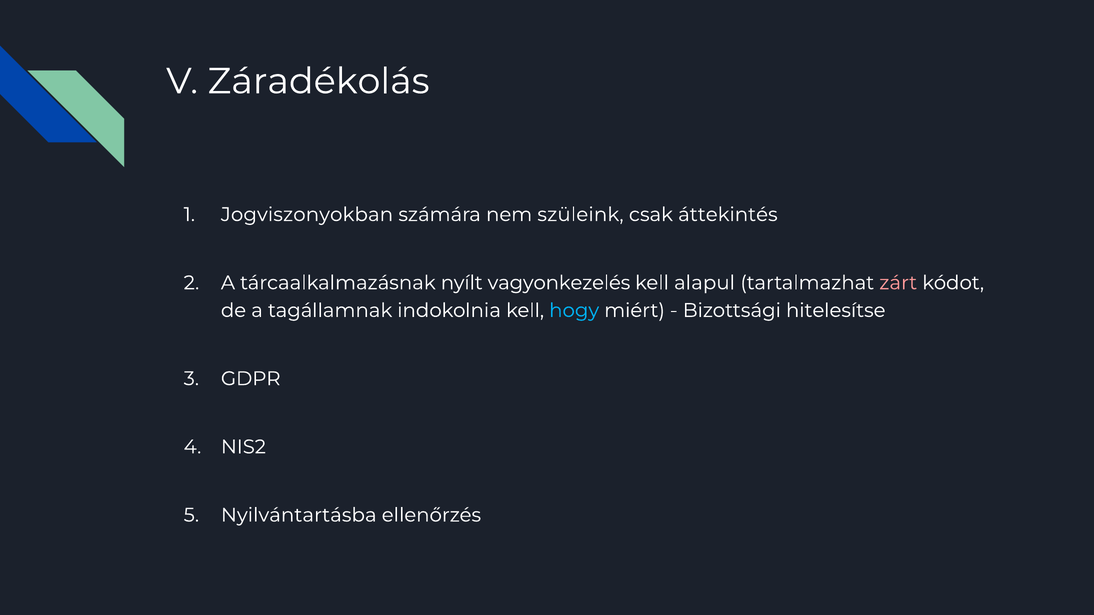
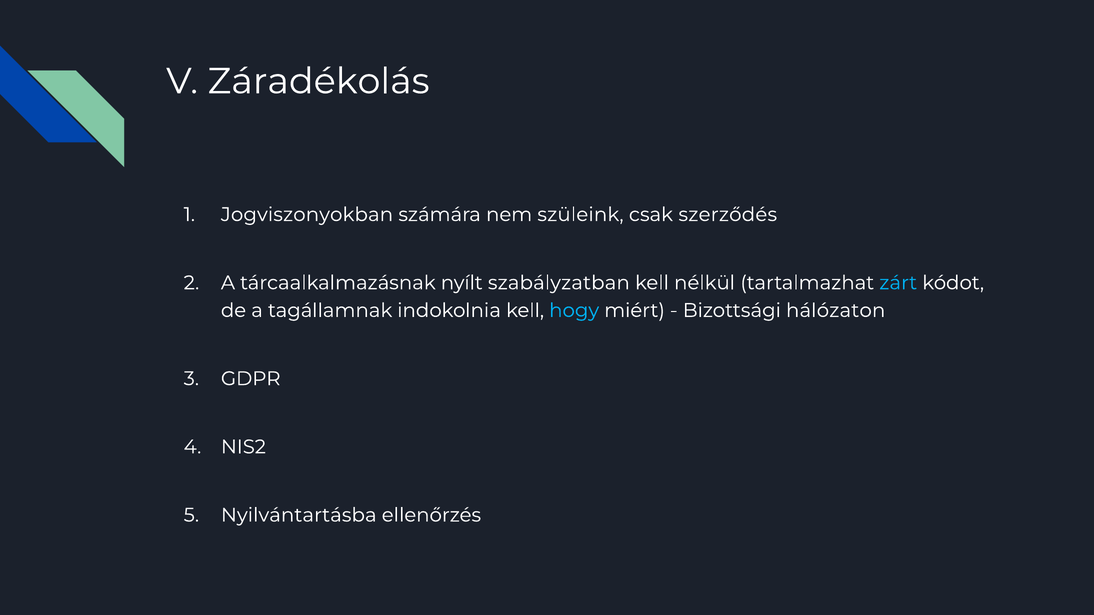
áttekintés: áttekintés -> szerződés (728, 215)
vagyonkezelés: vagyonkezelés -> szabályzatban (559, 283)
alapul: alapul -> nélkül (705, 283)
zárt colour: pink -> light blue (898, 283)
hitelesítse: hitelesítse -> hálózaton (836, 311)
